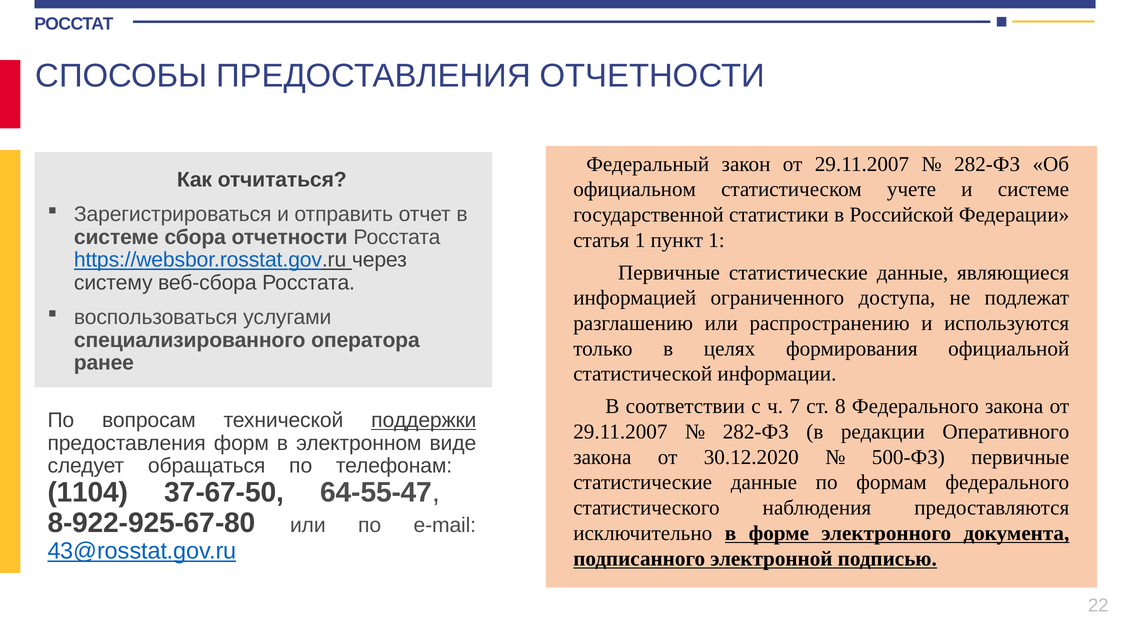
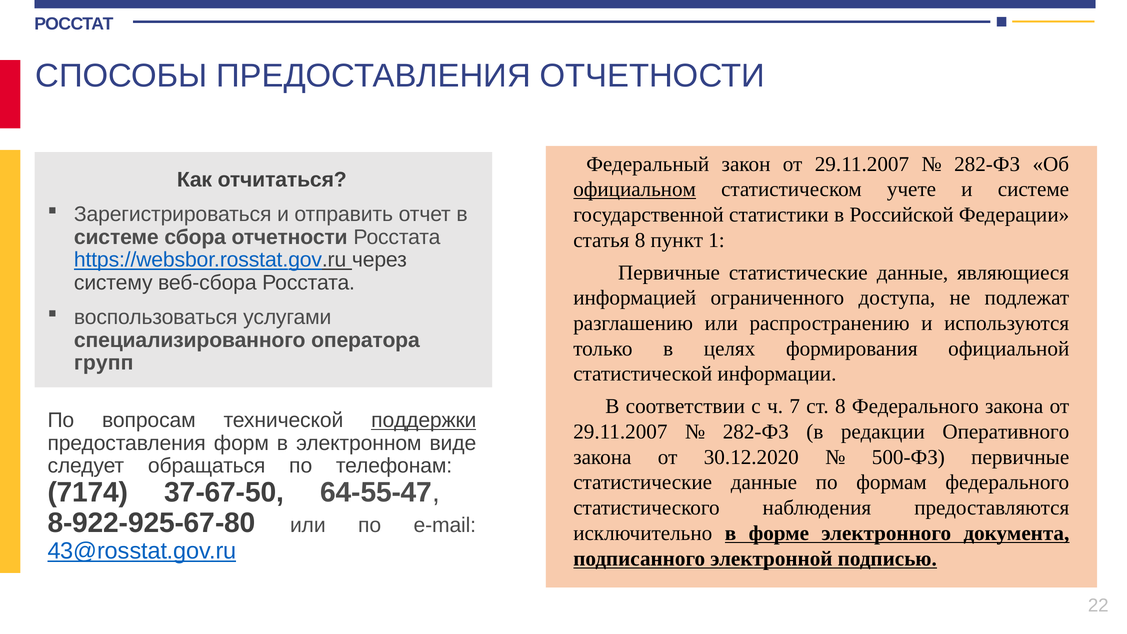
официальном underline: none -> present (635, 189)
статья 1: 1 -> 8 (640, 240)
ранее: ранее -> групп (104, 363)
1104: 1104 -> 7174 (88, 493)
